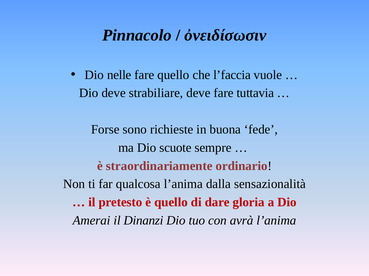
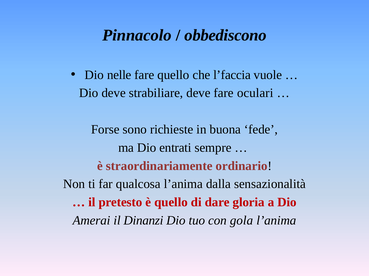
ὀνειδίσωσιν: ὀνειδίσωσιν -> obbediscono (226, 35)
tuttavia: tuttavia -> oculari (255, 93)
scuote: scuote -> entrati (175, 148)
avrà: avrà -> gola (241, 221)
